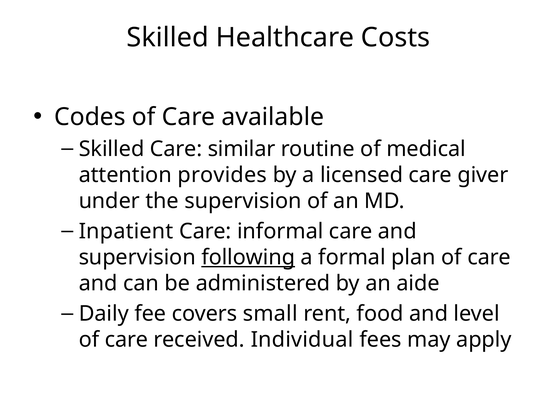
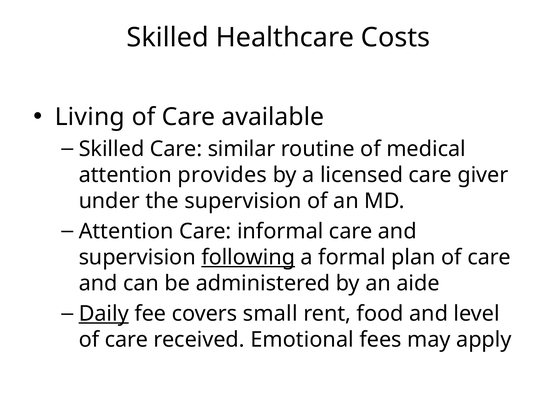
Codes: Codes -> Living (90, 117)
Inpatient: Inpatient -> Attention (126, 231)
Daily underline: none -> present (104, 314)
Individual: Individual -> Emotional (302, 340)
